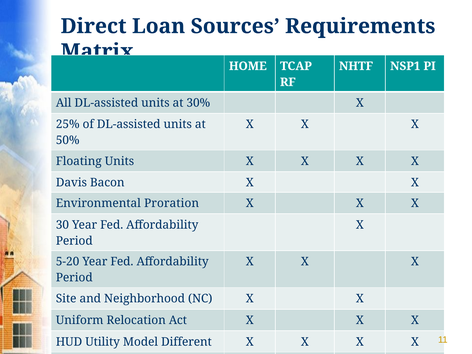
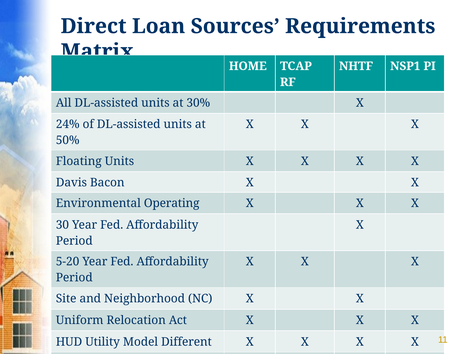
25%: 25% -> 24% (68, 124)
Proration: Proration -> Operating (172, 203)
